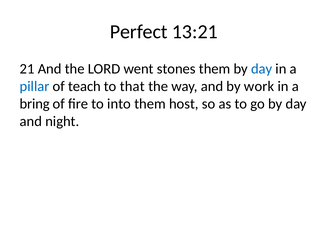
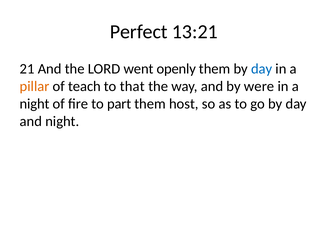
stones: stones -> openly (176, 69)
pillar colour: blue -> orange (35, 86)
work: work -> were (259, 86)
bring: bring -> night (35, 104)
into: into -> part (119, 104)
